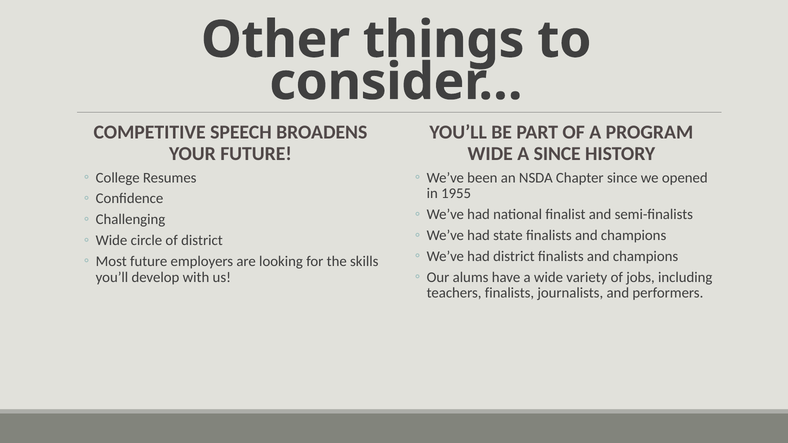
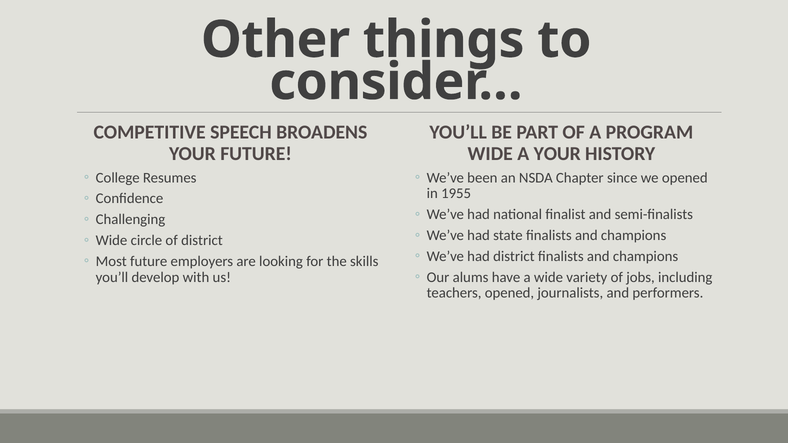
A SINCE: SINCE -> YOUR (557, 154)
teachers finalists: finalists -> opened (509, 293)
